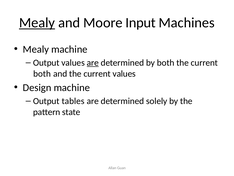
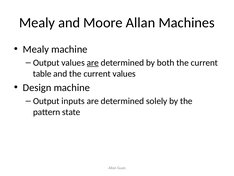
Mealy underline: present -> none (37, 23)
Moore Input: Input -> Allan (140, 23)
both: both -> table (42, 73)
tables: tables -> inputs (73, 101)
